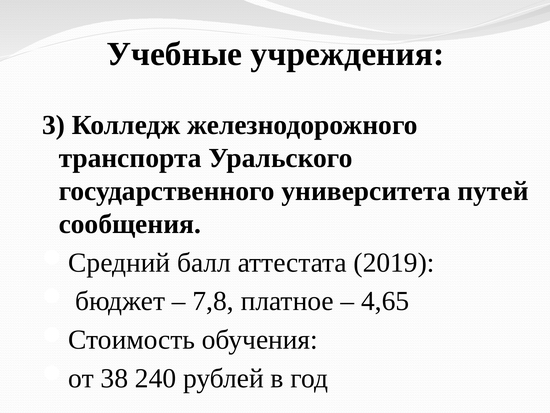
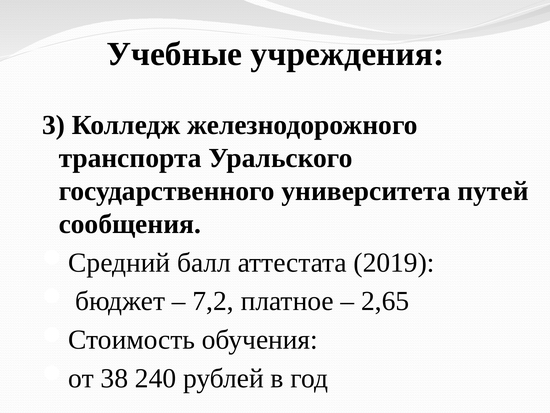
7,8: 7,8 -> 7,2 (213, 301)
4,65: 4,65 -> 2,65 (385, 301)
